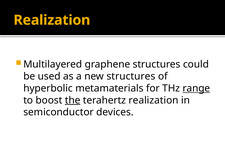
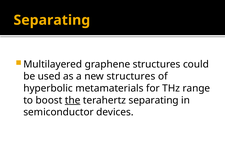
Realization: Realization -> Separating (52, 20)
range underline: present -> none (196, 89)
terahertz realization: realization -> separating (154, 101)
